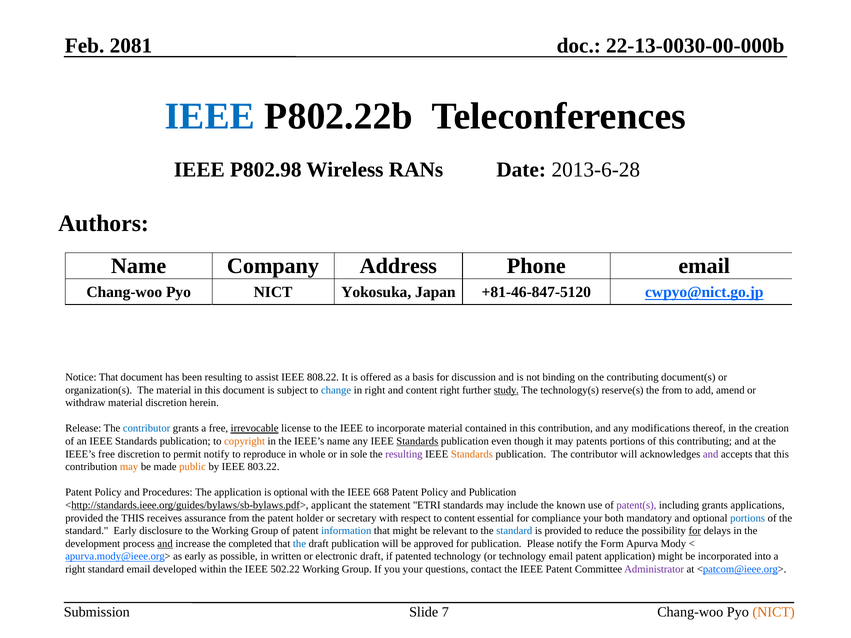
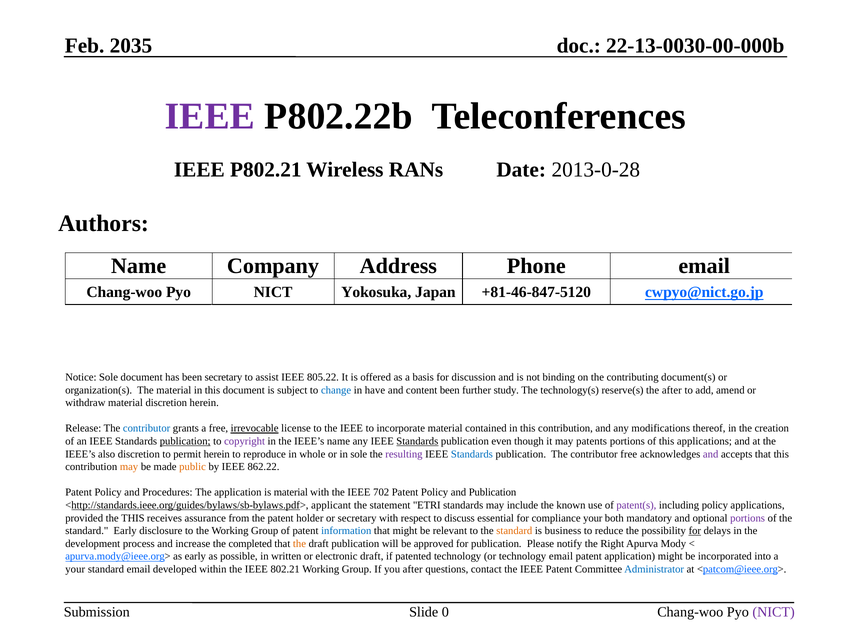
2081: 2081 -> 2035 (131, 46)
IEEE colour: blue -> purple (210, 116)
P802.98: P802.98 -> P802.21 (266, 170)
2013-6-28: 2013-6-28 -> 2013-0-28 (596, 170)
Notice That: That -> Sole (109, 377)
been resulting: resulting -> secretary (223, 377)
808.22: 808.22 -> 805.22 (323, 377)
in right: right -> have (375, 390)
content right: right -> been (450, 390)
study underline: present -> none (506, 390)
the from: from -> after (672, 390)
publication underline: none -> present (185, 441)
copyright colour: orange -> purple (245, 441)
this contributing: contributing -> applications (704, 441)
IEEE’s free: free -> also (107, 454)
permit notify: notify -> herein (217, 454)
Standards colour: orange -> blue (472, 454)
contributor will: will -> free (629, 454)
803.22: 803.22 -> 862.22 (263, 467)
is optional: optional -> material (291, 493)
668: 668 -> 702 (381, 493)
including grants: grants -> policy (715, 505)
to content: content -> discuss (460, 518)
portions colour: blue -> purple (748, 518)
standard colour: blue -> orange (514, 531)
is provided: provided -> business (563, 531)
and underline: present -> none (165, 544)
the colour: blue -> orange (300, 544)
Form: Form -> Right (612, 544)
right: right -> your (75, 569)
502.22: 502.22 -> 802.21 (285, 569)
you your: your -> after (413, 569)
Administrator colour: purple -> blue (654, 569)
7: 7 -> 0 (445, 612)
NICT colour: orange -> purple (774, 612)
